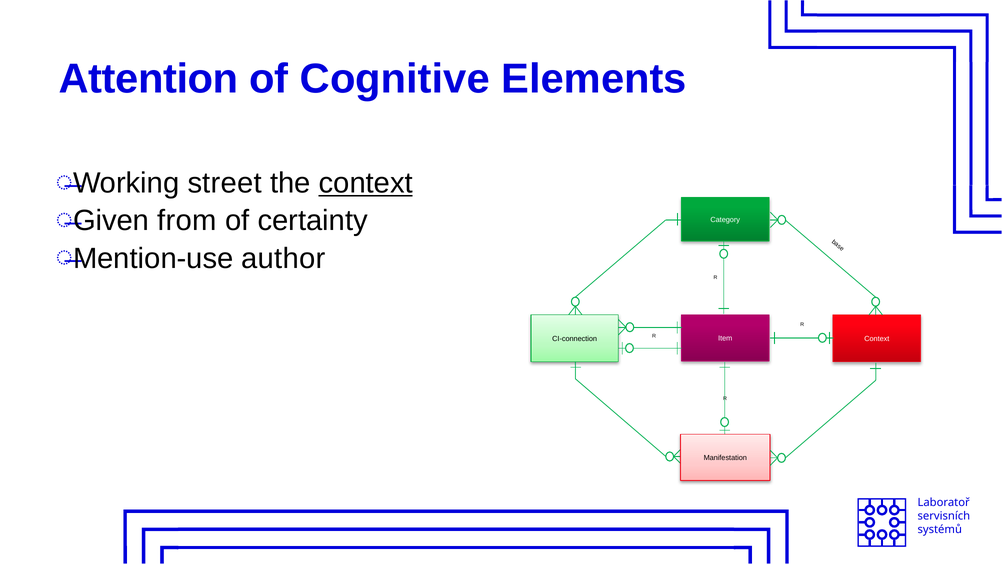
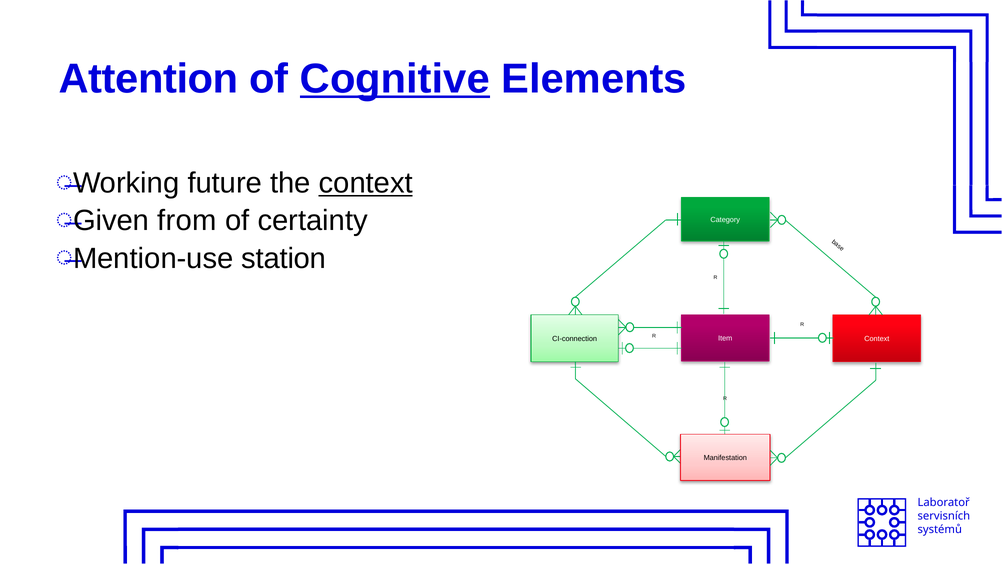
Cognitive underline: none -> present (395, 79)
street: street -> future (225, 183)
author: author -> station (284, 258)
